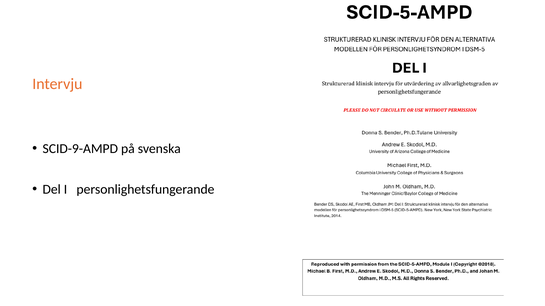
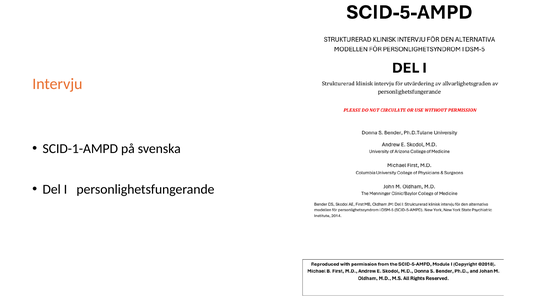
SCID-9-AMPD: SCID-9-AMPD -> SCID-1-AMPD (80, 149)
